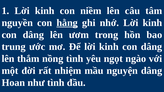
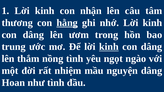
niềm: niềm -> nhận (91, 11)
nguyền: nguyền -> thương (17, 23)
kinh underline: none -> present (109, 47)
